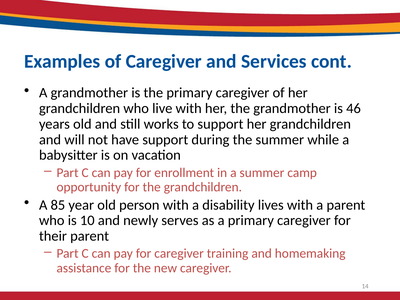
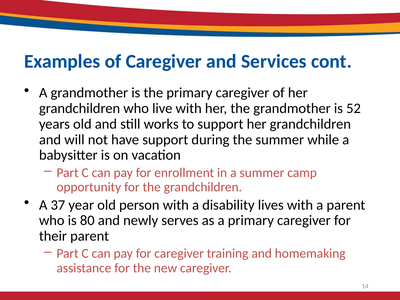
46: 46 -> 52 (354, 108)
85: 85 -> 37 (58, 205)
10: 10 -> 80 (87, 221)
